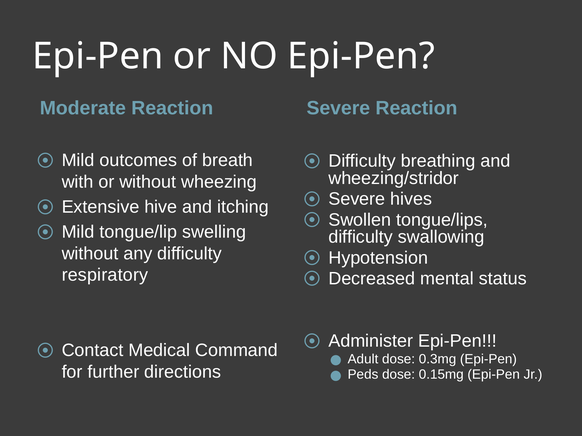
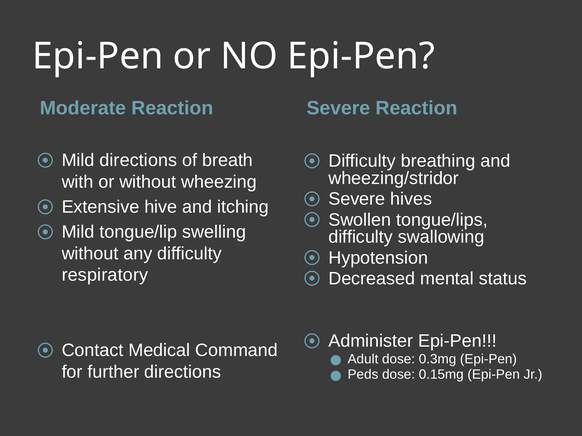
Mild outcomes: outcomes -> directions (138, 160)
